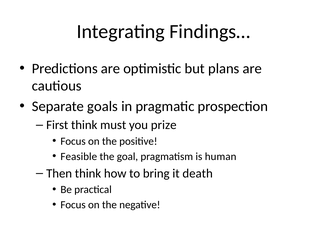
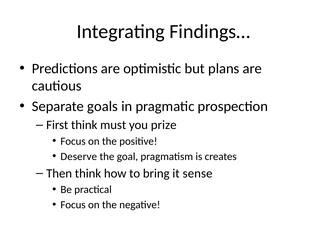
Feasible: Feasible -> Deserve (79, 157)
human: human -> creates (221, 157)
death: death -> sense (198, 174)
